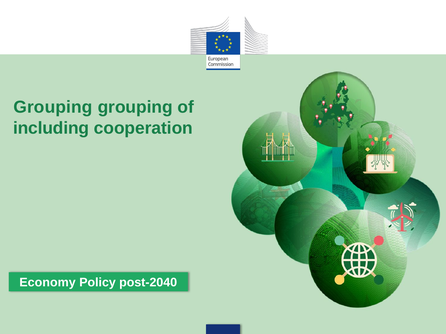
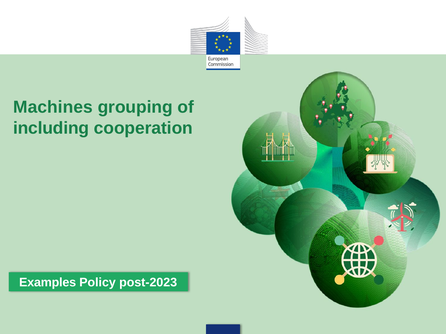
Grouping: Grouping -> Machines (53, 107)
Economy: Economy -> Examples (48, 283)
post-2040: post-2040 -> post-2023 (148, 283)
